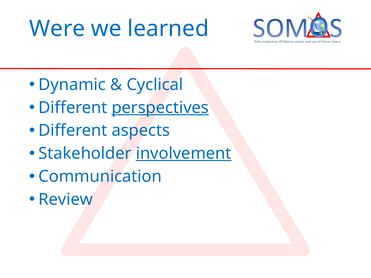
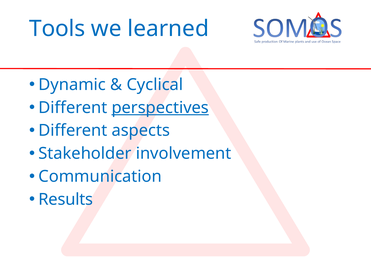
Were: Were -> Tools (57, 29)
involvement underline: present -> none (184, 154)
Review: Review -> Results (66, 200)
